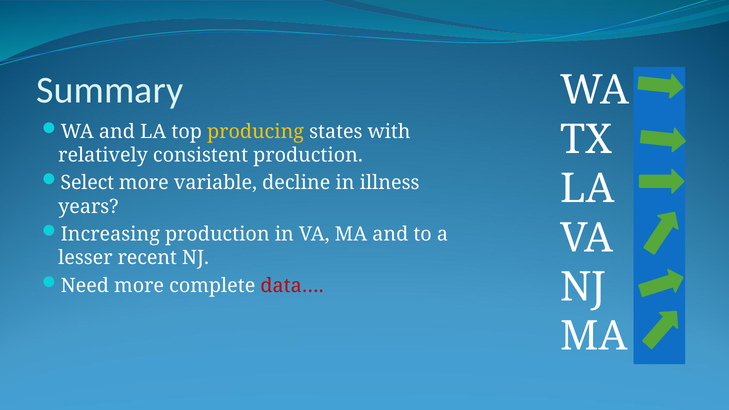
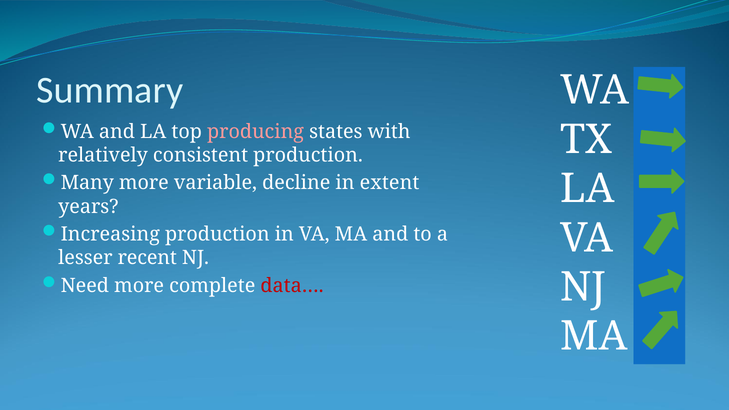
producing colour: yellow -> pink (256, 132)
Select: Select -> Many (87, 183)
illness: illness -> extent (390, 183)
